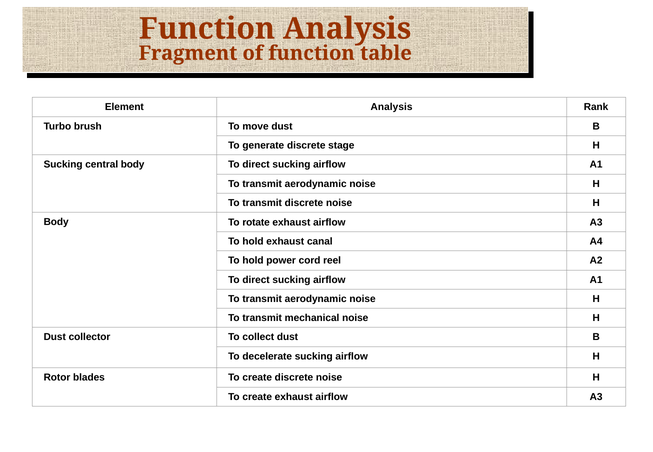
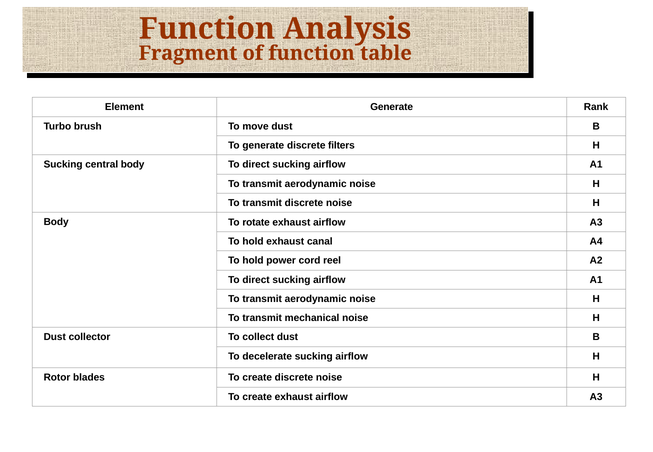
Element Analysis: Analysis -> Generate (392, 107)
stage: stage -> filters (341, 146)
